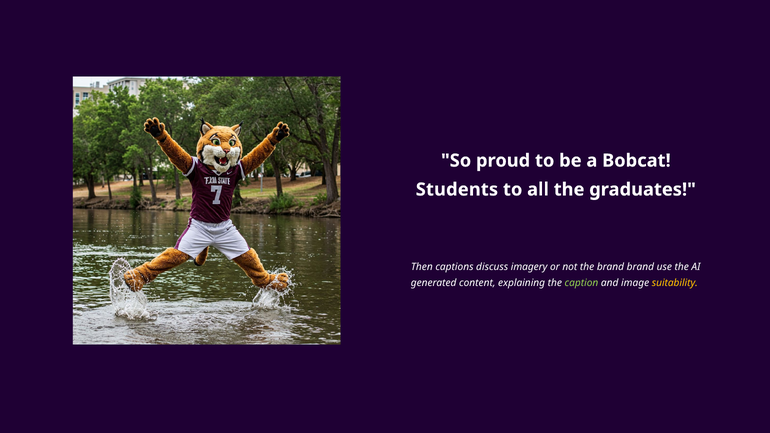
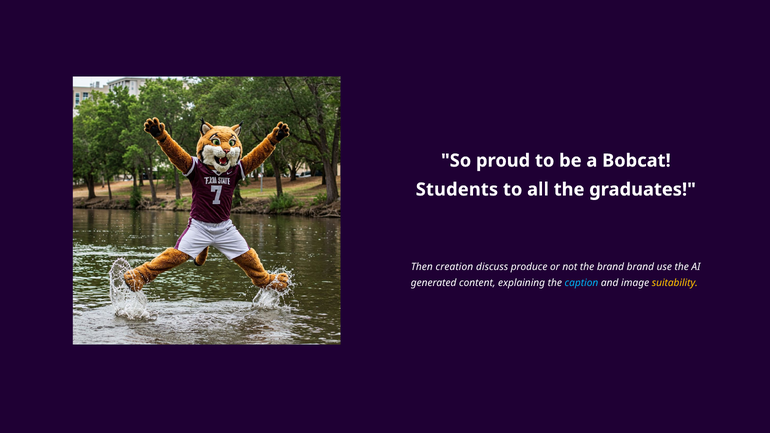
captions: captions -> creation (454, 267)
imagery: imagery -> produce (529, 267)
caption colour: light green -> light blue (581, 283)
